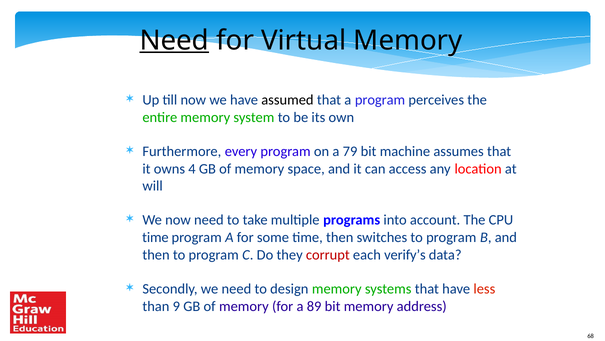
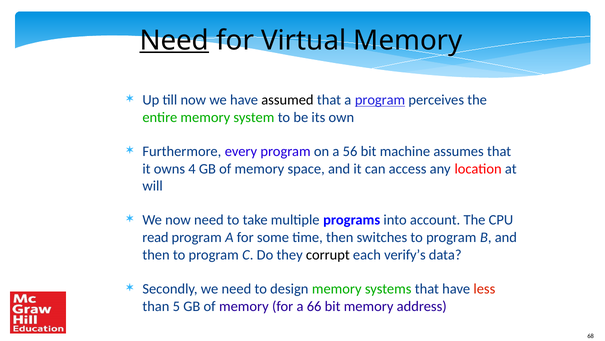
program underline: none -> present (380, 100)
79: 79 -> 56 (350, 151)
time: time -> read (155, 237)
corrupt colour: red -> black (328, 254)
9: 9 -> 5 (176, 306)
89: 89 -> 66 (314, 306)
